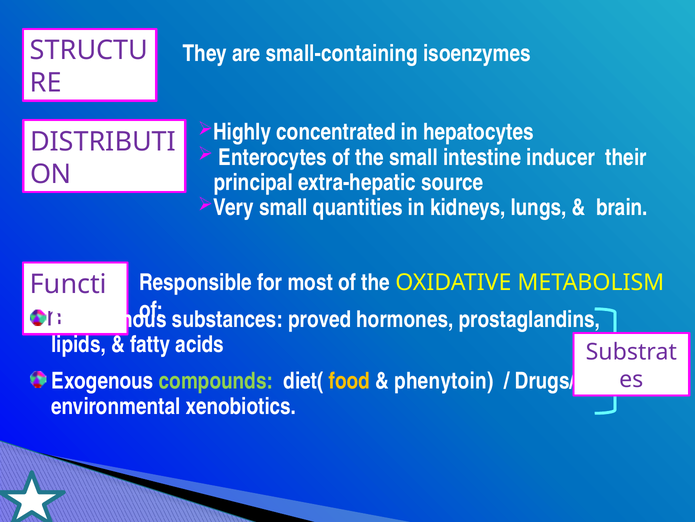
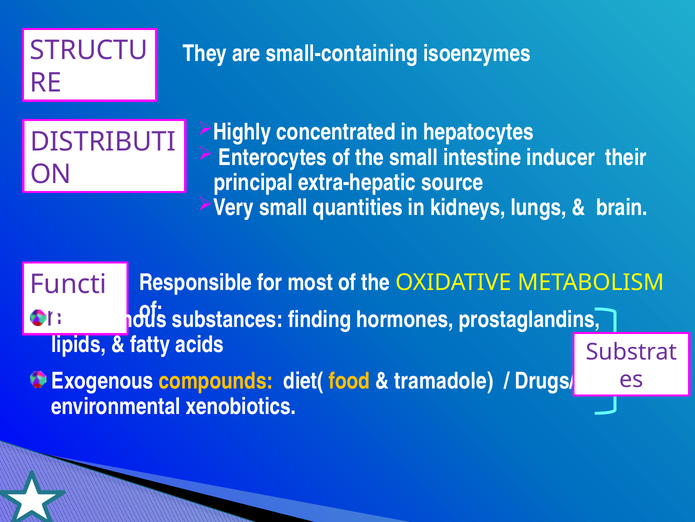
proved: proved -> finding (320, 319)
compounds colour: light green -> yellow (216, 381)
phenytoin: phenytoin -> tramadole (444, 381)
